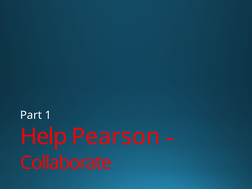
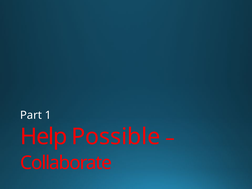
Pearson: Pearson -> Possible (116, 137)
